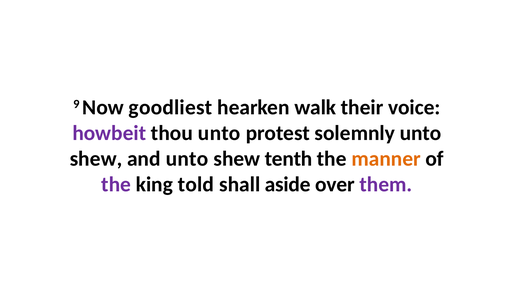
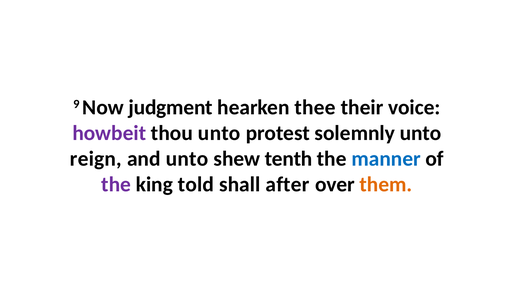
goodliest: goodliest -> judgment (171, 107)
walk: walk -> thee (315, 107)
shew: shew -> reign (96, 159)
manner colour: orange -> blue (386, 159)
aside: aside -> after (288, 185)
them colour: purple -> orange (386, 185)
